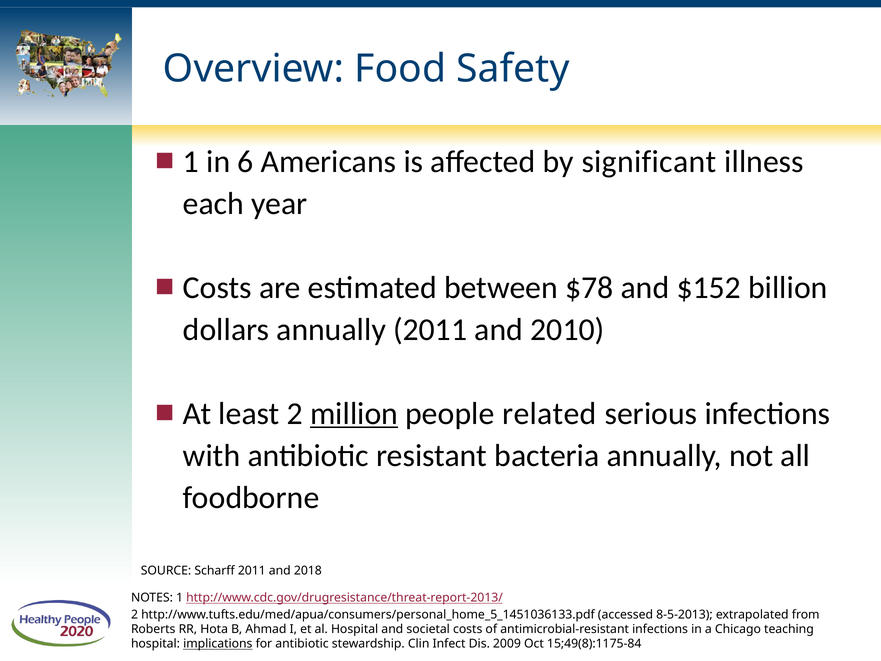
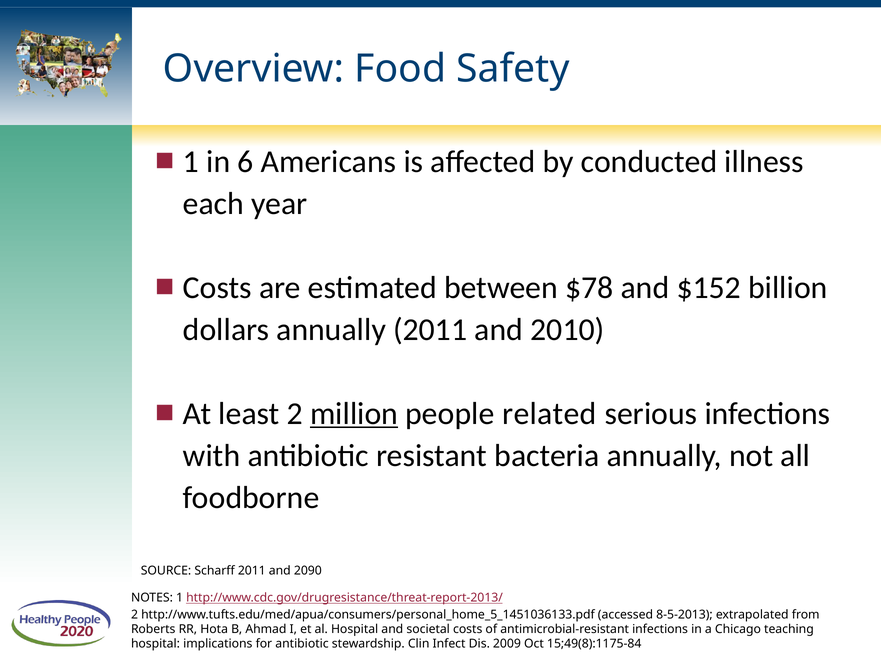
significant: significant -> conducted (649, 162)
2018: 2018 -> 2090 (308, 570)
implications underline: present -> none (218, 644)
